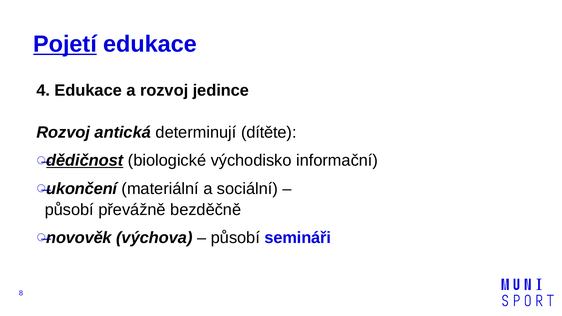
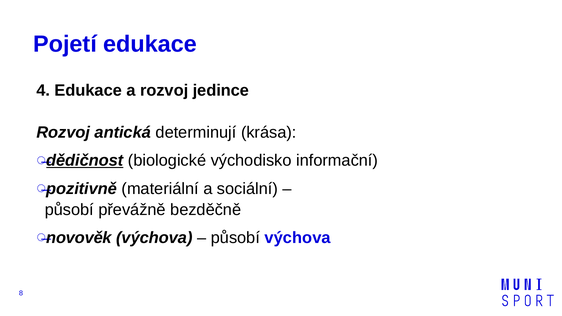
Pojetí underline: present -> none (65, 44)
dítěte: dítěte -> krása (269, 133)
ukončení: ukončení -> pozitivně (82, 189)
působí semináři: semináři -> výchova (298, 238)
